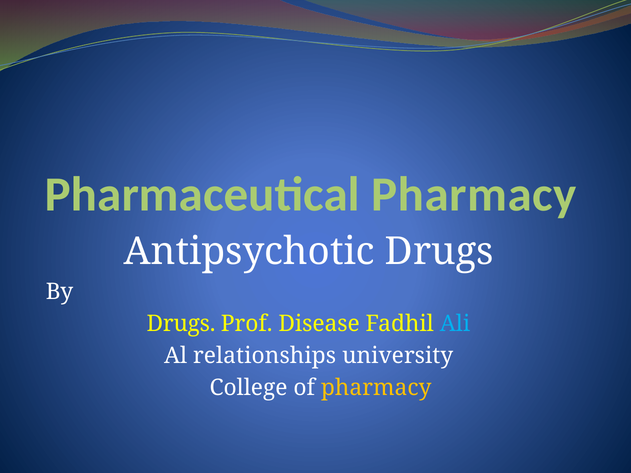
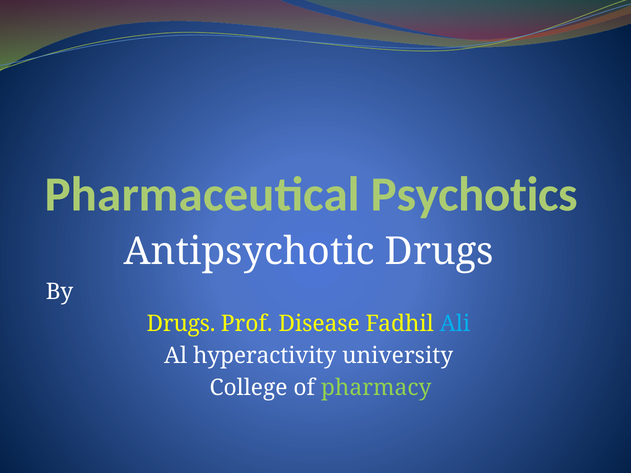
Pharmaceutical Pharmacy: Pharmacy -> Psychotics (474, 195)
relationships: relationships -> hyperactivity (265, 356)
pharmacy colour: yellow -> light green (376, 388)
